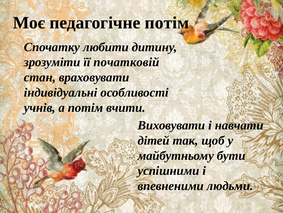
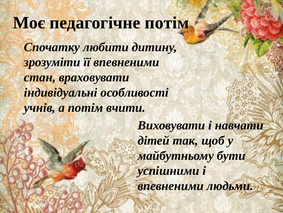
її початковій: початковій -> впевненими (126, 62)
